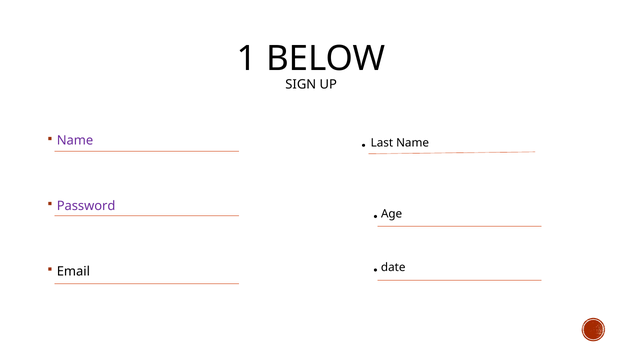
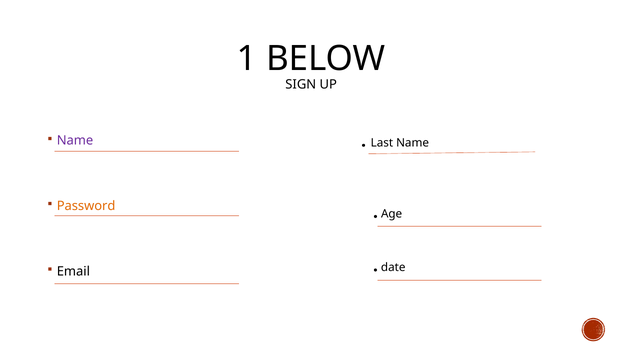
Password colour: purple -> orange (86, 206)
